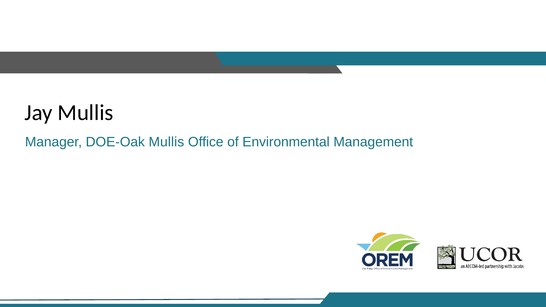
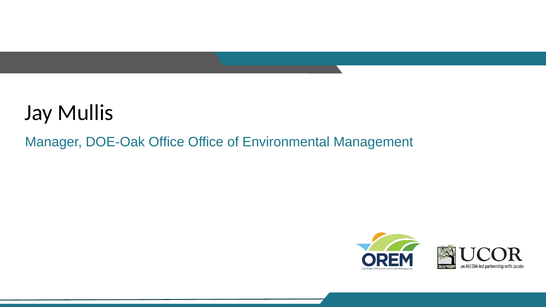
DOE-Oak Mullis: Mullis -> Office (166, 142)
